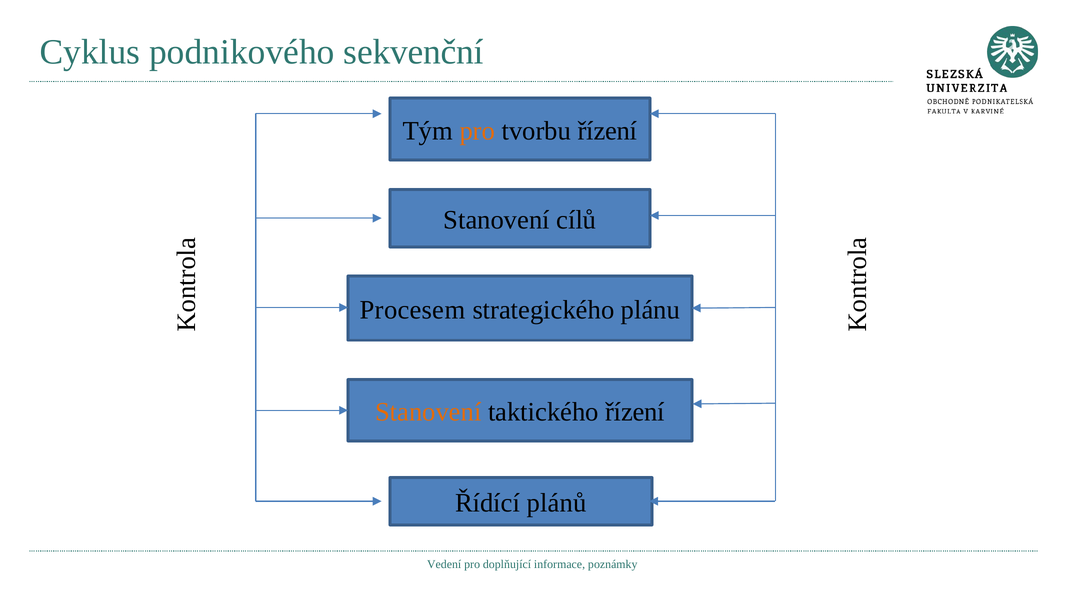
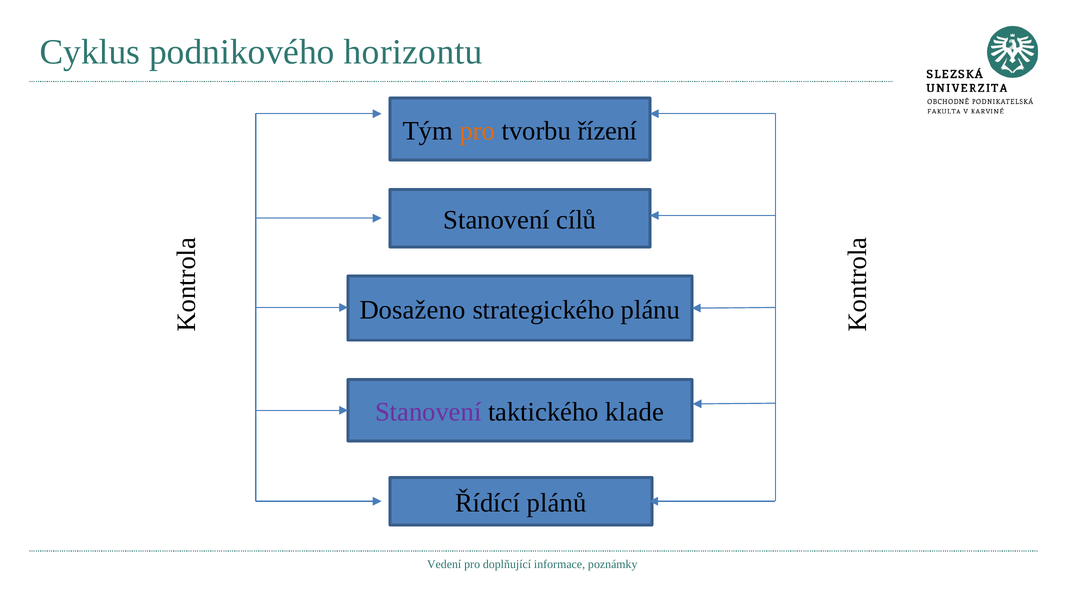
sekvenční: sekvenční -> horizontu (413, 52)
Procesem: Procesem -> Dosaženo (413, 310)
Stanovení colour: orange -> purple (428, 412)
taktického řízení: řízení -> klade (635, 412)
